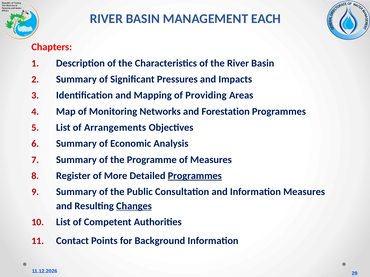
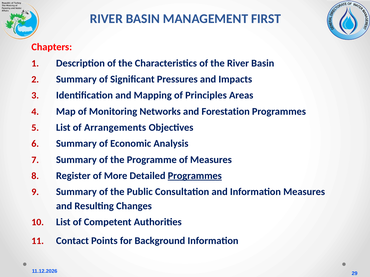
EACH: EACH -> FIRST (266, 19)
Providing: Providing -> Principles (206, 96)
Changes underline: present -> none (134, 206)
